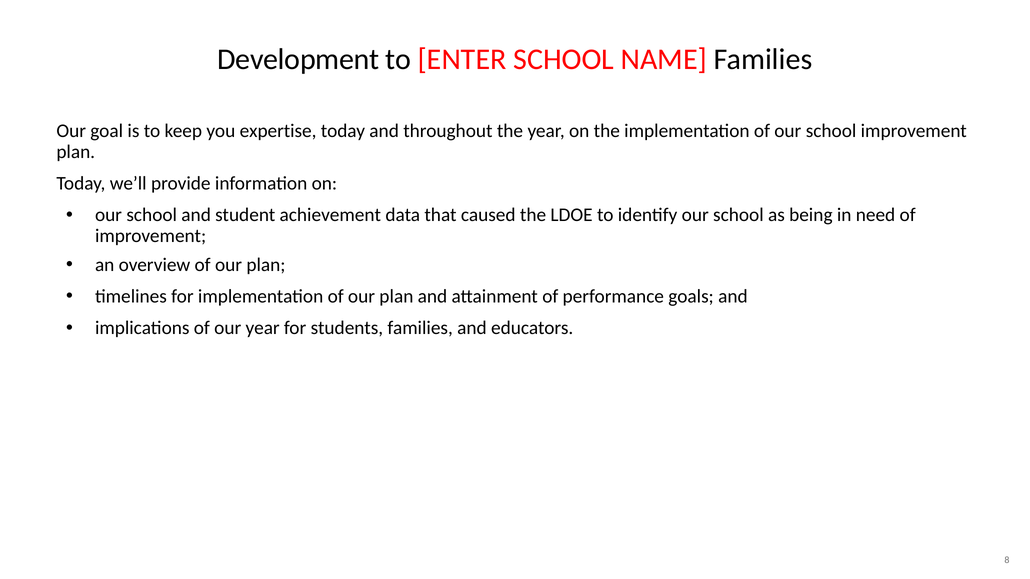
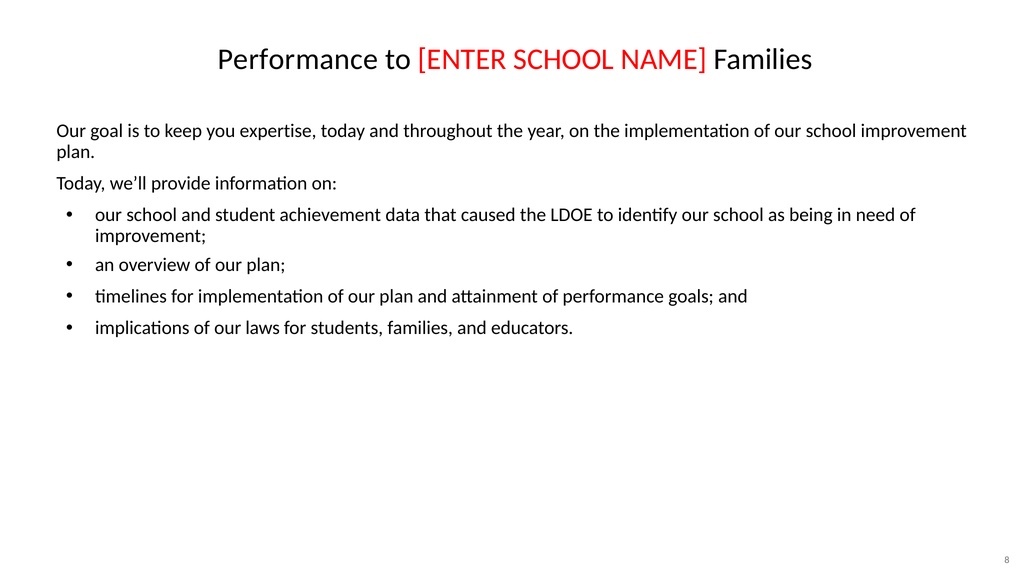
Development: Development -> Performance (298, 59)
our year: year -> laws (263, 328)
